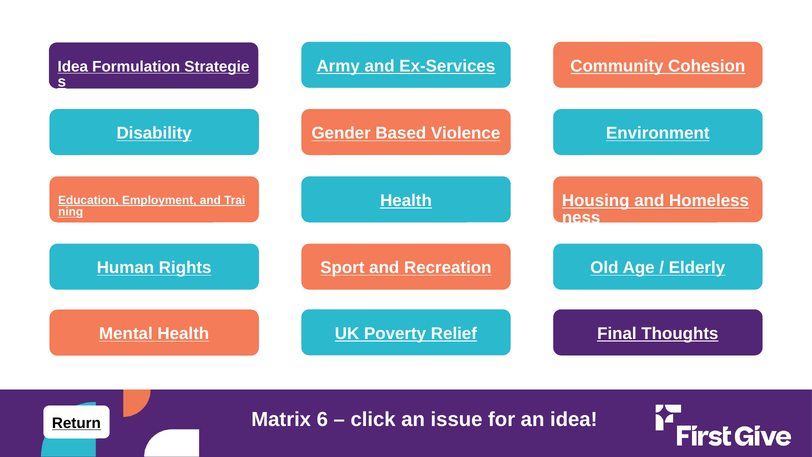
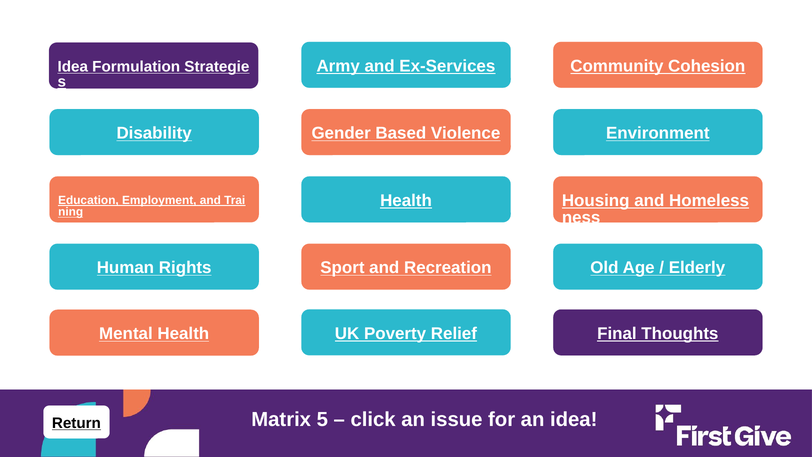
6: 6 -> 5 (322, 419)
